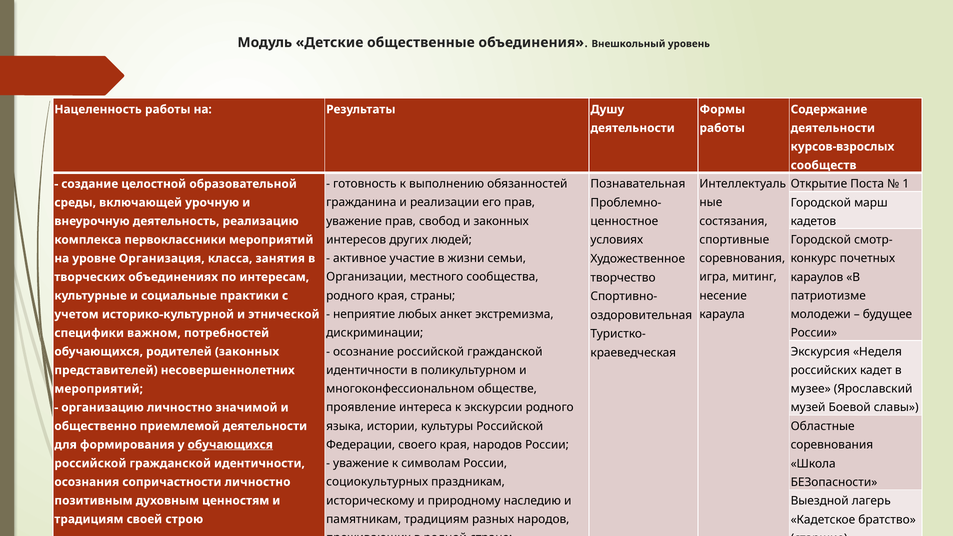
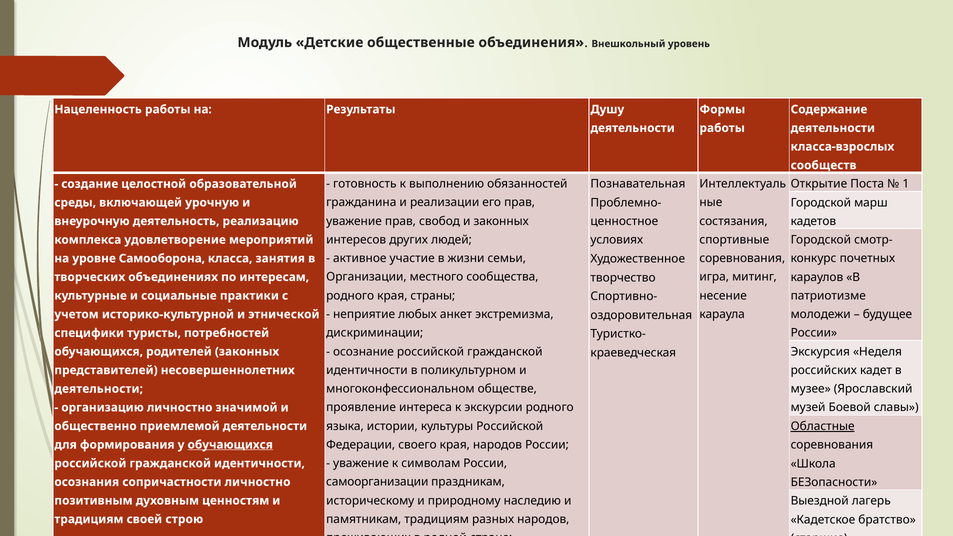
курсов-взрослых: курсов-взрослых -> класса-взрослых (842, 147)
первоклассники: первоклассники -> удовлетворение (175, 240)
Организация: Организация -> Самооборона (162, 258)
важном: важном -> туристы (154, 333)
мероприятий: мероприятий -> деятельности (99, 389)
Областные underline: none -> present (823, 426)
социокультурных: социокультурных -> самоорганизации (377, 482)
